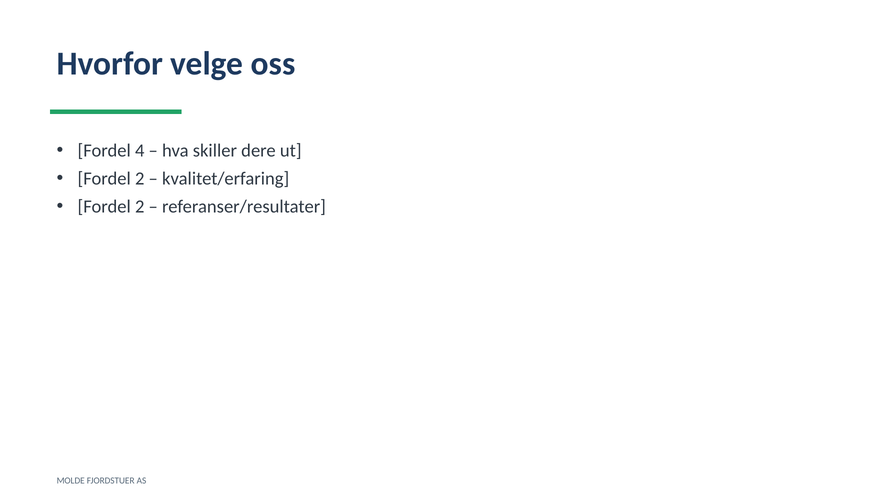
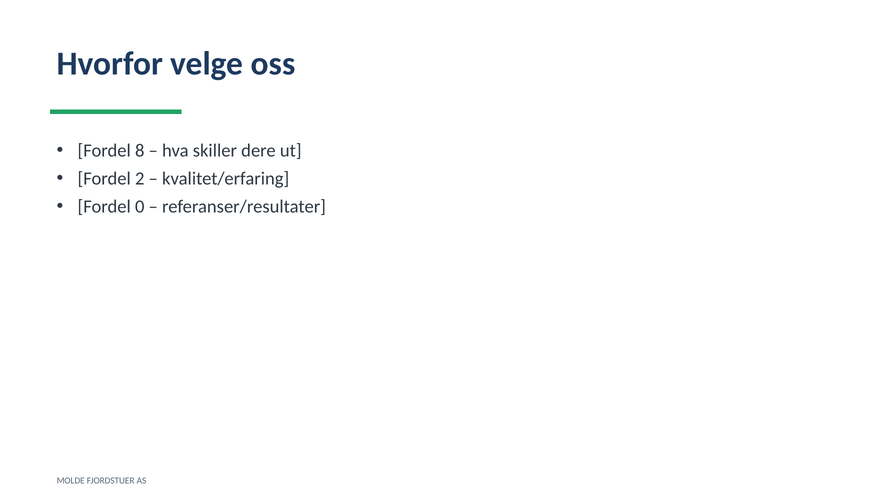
4: 4 -> 8 (140, 151)
2: 2 -> 0 (140, 207)
